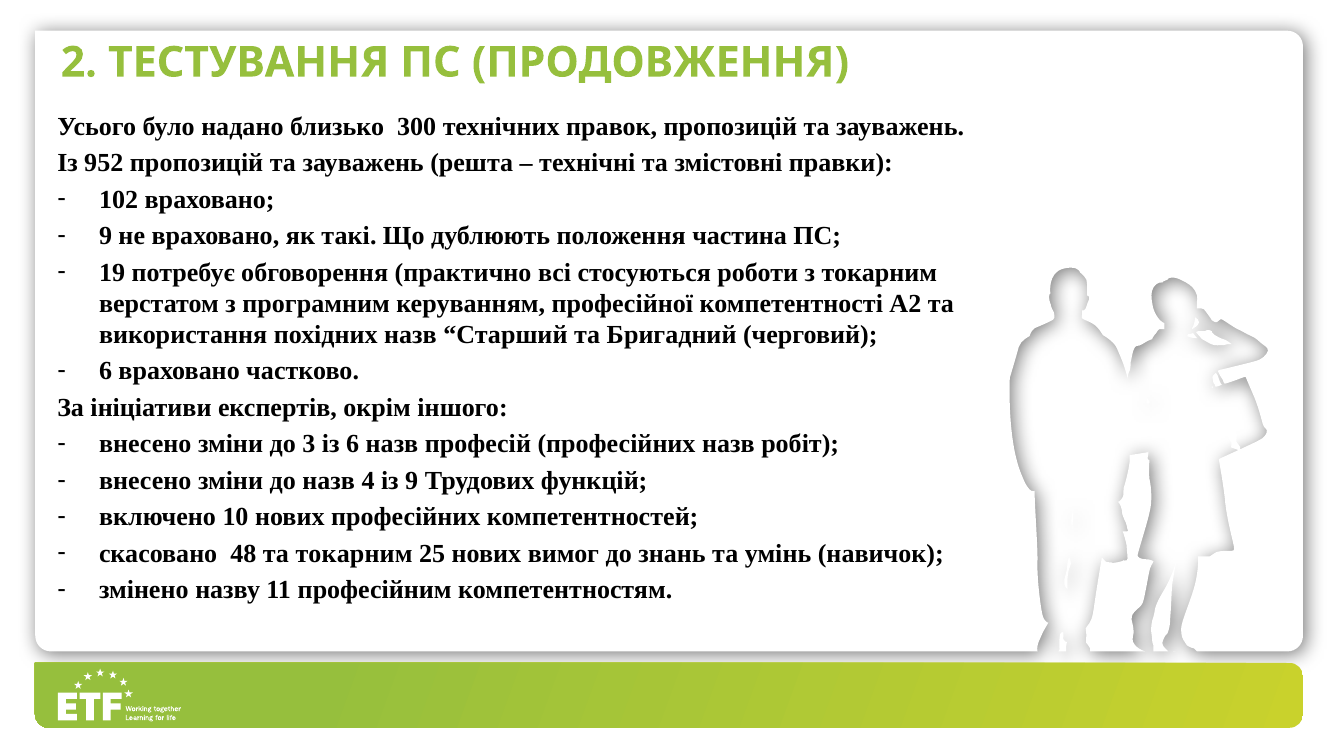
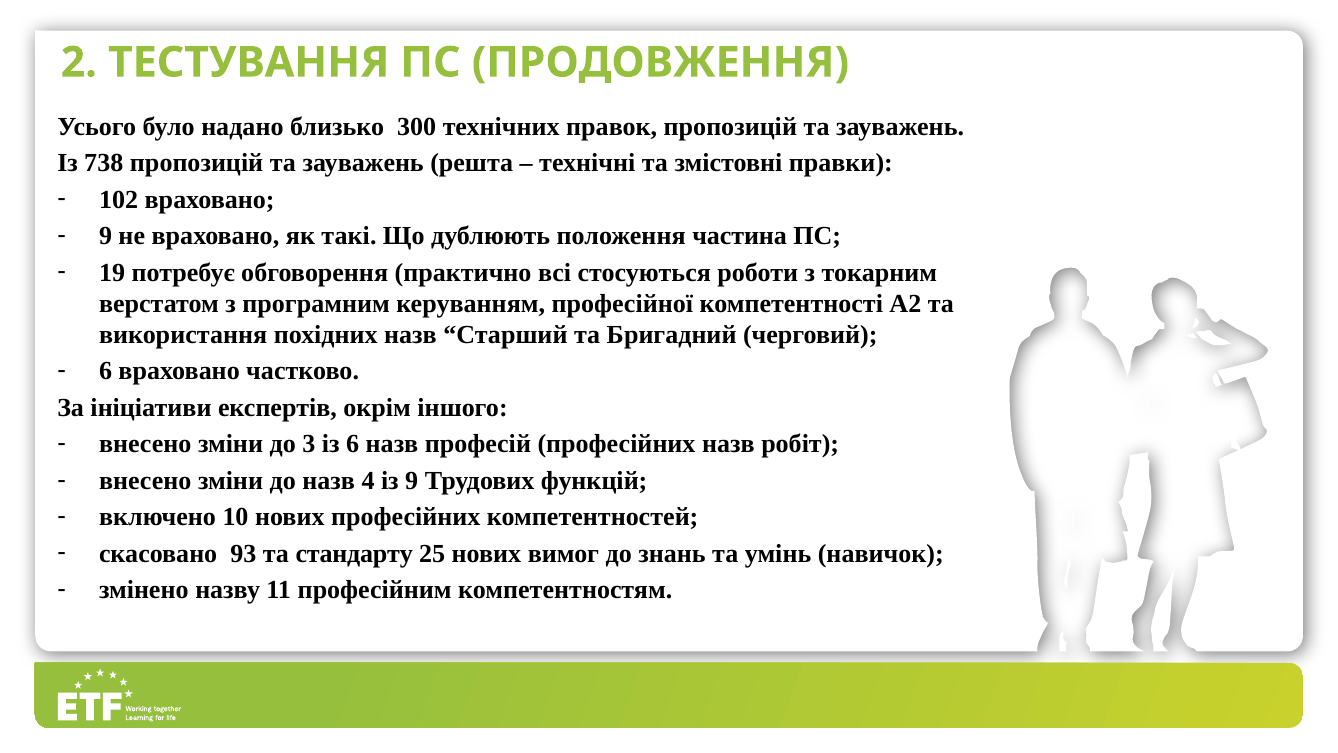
952: 952 -> 738 (104, 163)
48: 48 -> 93 (243, 553)
та токарним: токарним -> стандарту (354, 553)
